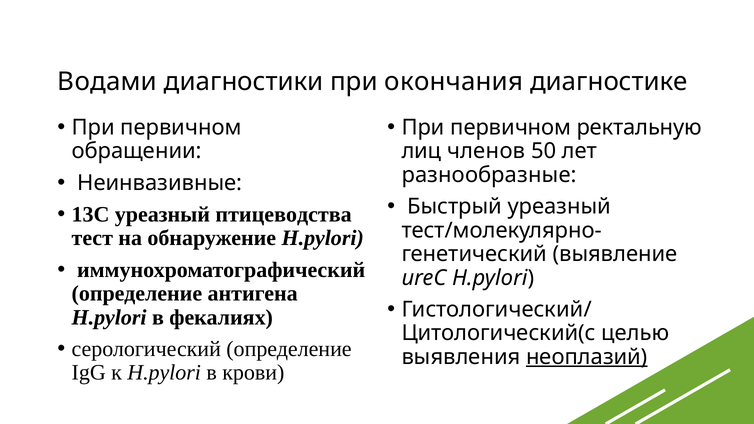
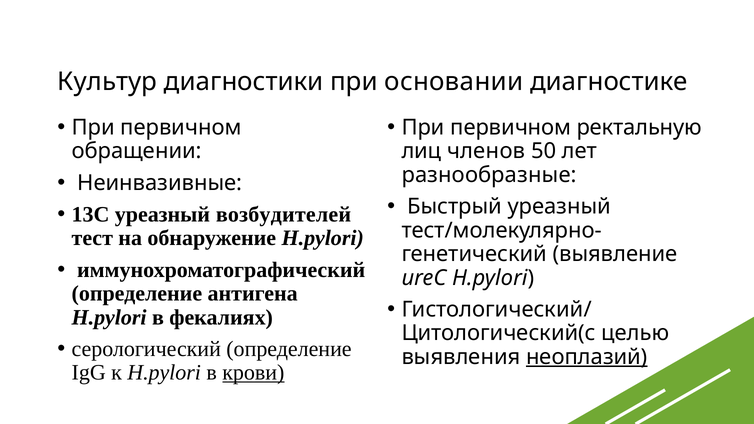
Водами: Водами -> Культур (107, 82)
окончания: окончания -> основании (454, 82)
птицеводства: птицеводства -> возбудителей (283, 214)
крови underline: none -> present (253, 373)
